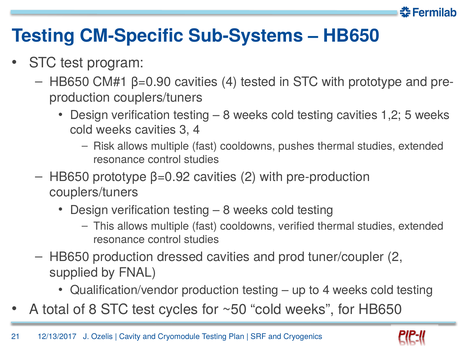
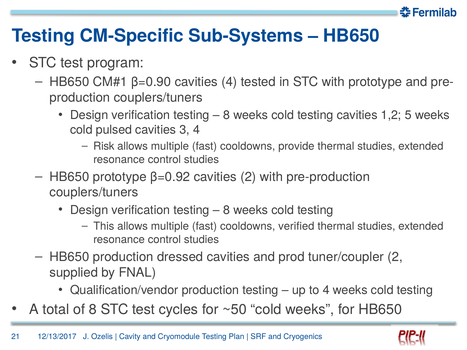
weeks: weeks -> pulsed (114, 130)
pushes: pushes -> provide (296, 146)
